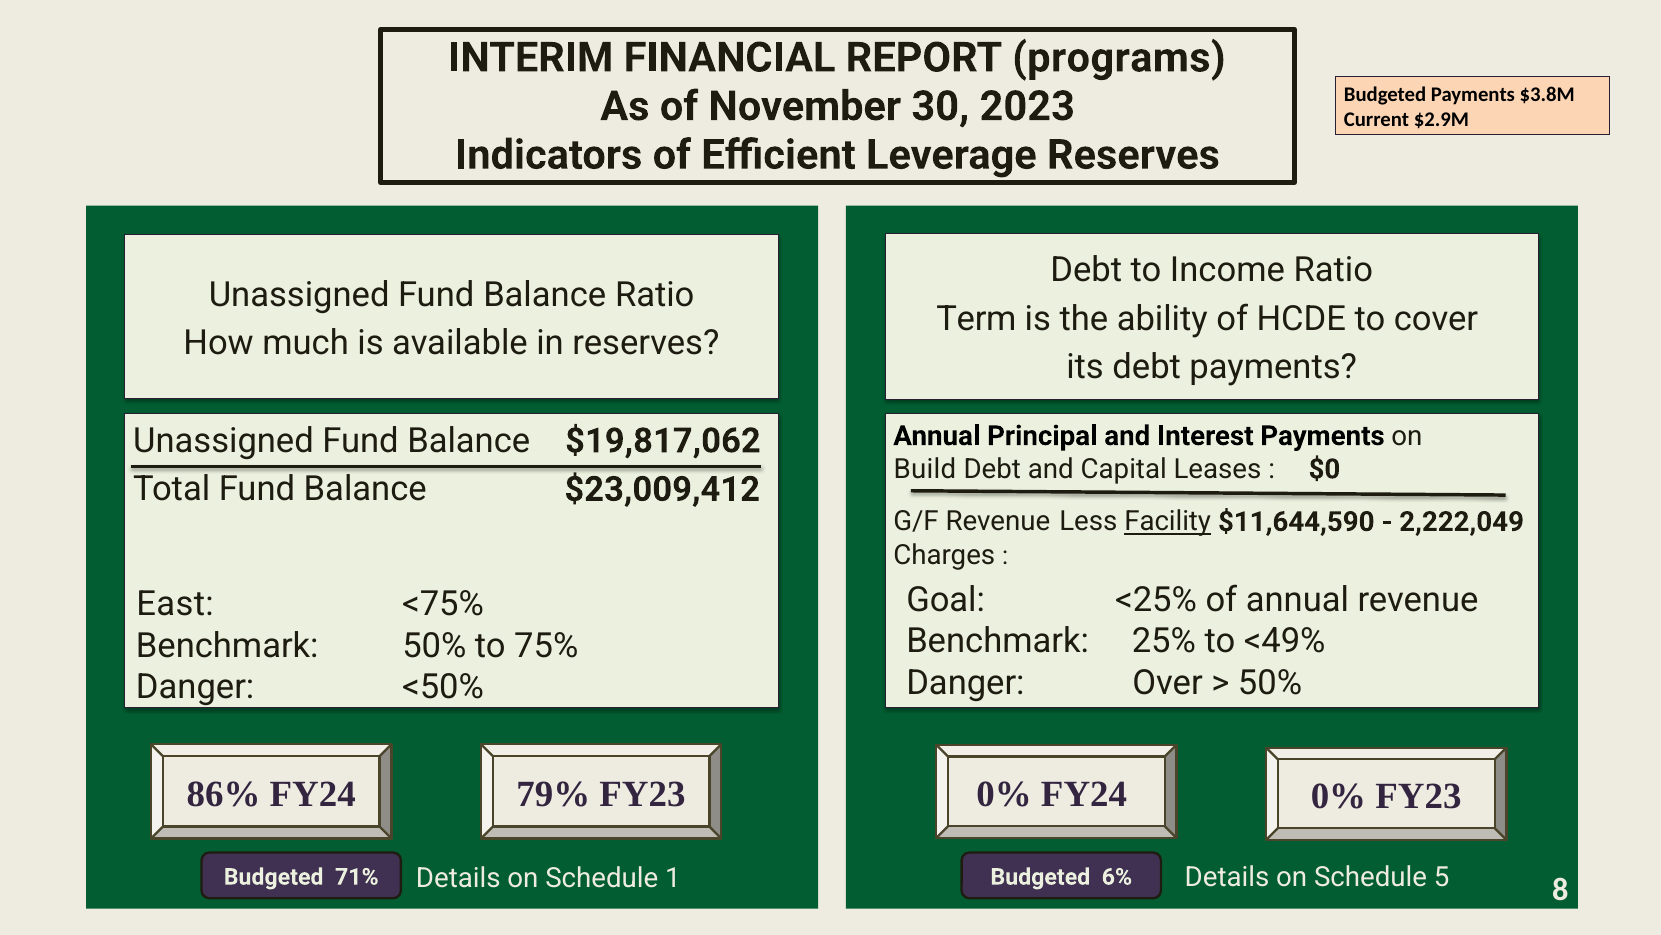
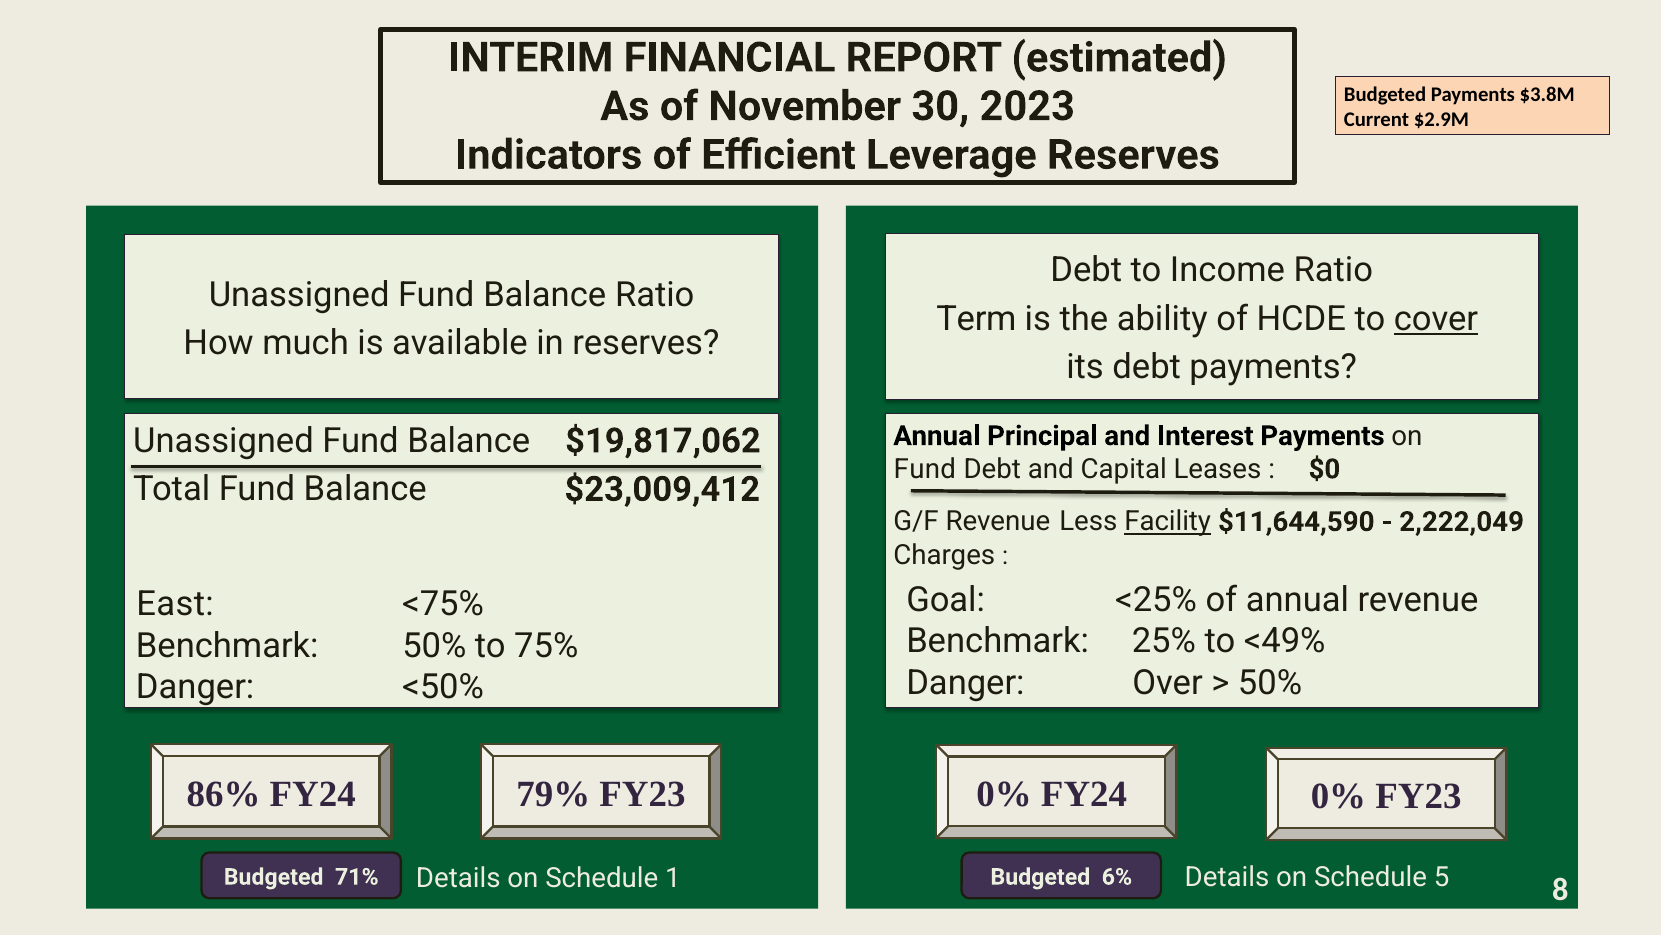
programs: programs -> estimated (1119, 58)
cover underline: none -> present (1436, 319)
Build: Build -> Fund (925, 469)
